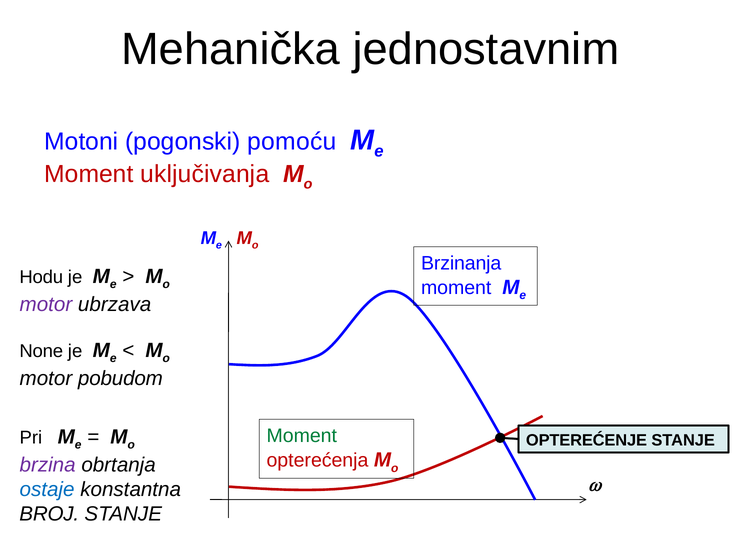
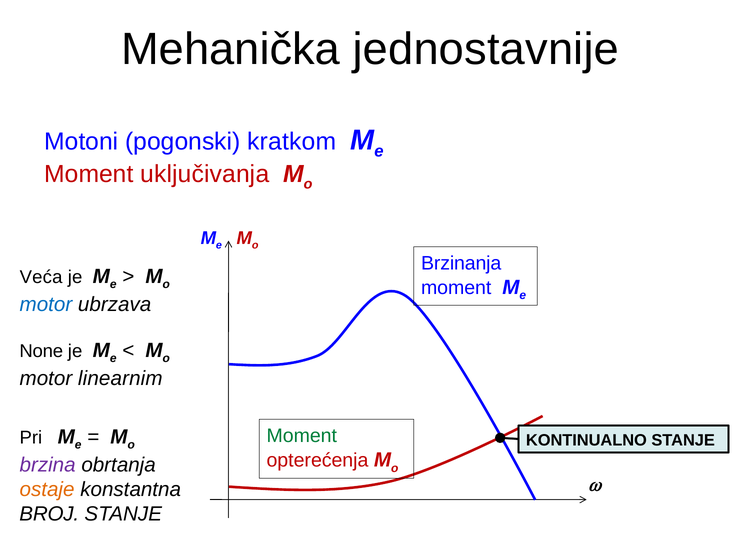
jednostavnim: jednostavnim -> jednostavnije (486, 49)
pomoću: pomoću -> kratkom (292, 142)
Hodu: Hodu -> Veća (41, 277)
motor colour: purple -> blue (46, 305)
pobudom: pobudom -> linearnim (120, 379)
OPTEREĆENJE: OPTEREĆENJE -> KONTINUALNO (586, 441)
ostaje colour: blue -> orange (47, 490)
